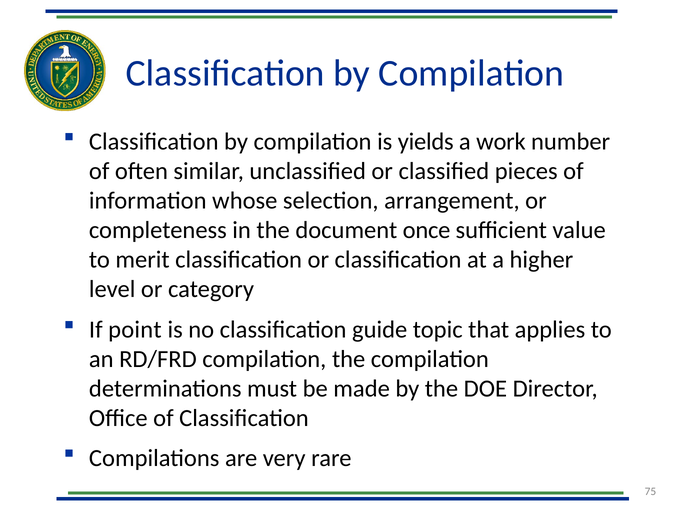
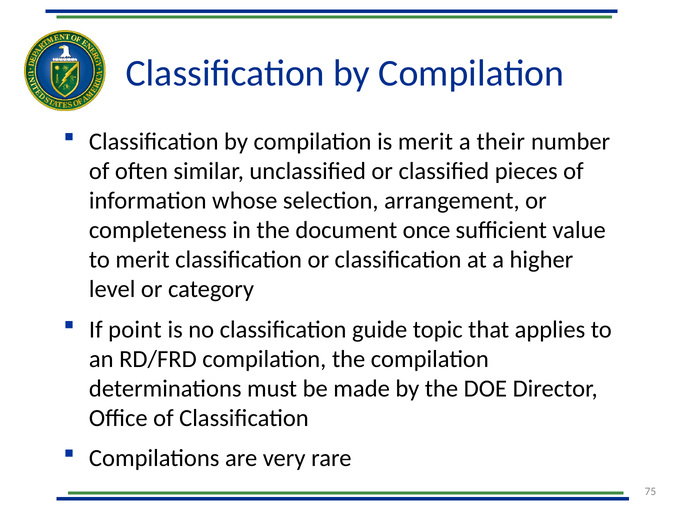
is yields: yields -> merit (425, 142)
work: work -> their (501, 142)
